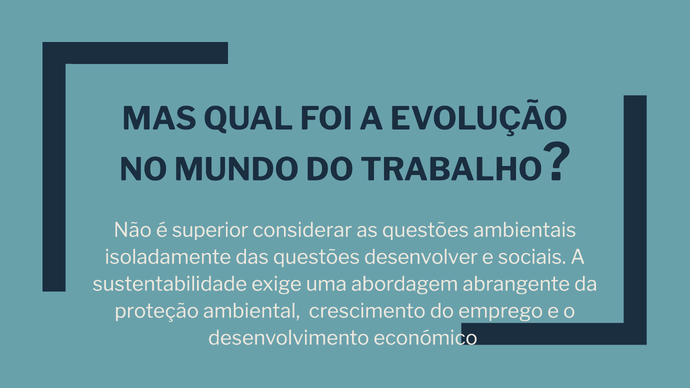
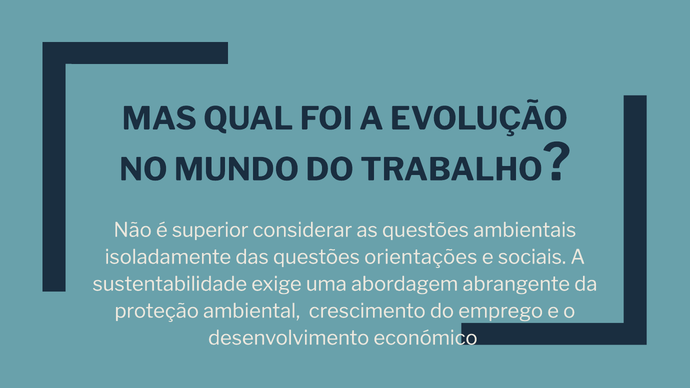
desenvolver: desenvolver -> orientações (421, 257)
